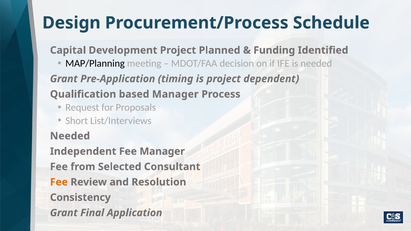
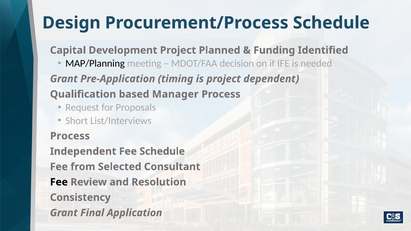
Needed: Needed -> Process (70, 136)
Fee Manager: Manager -> Schedule (162, 151)
Fee colour: orange -> black (59, 182)
